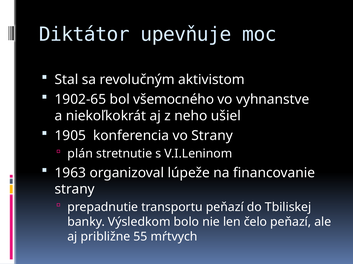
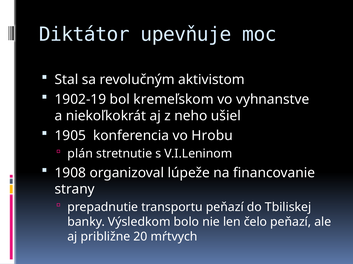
1902-65: 1902-65 -> 1902-19 (80, 100)
všemocného: všemocného -> kremeľskom (174, 100)
vo Strany: Strany -> Hrobu (212, 136)
1963: 1963 -> 1908 (70, 173)
55: 55 -> 20 (140, 237)
